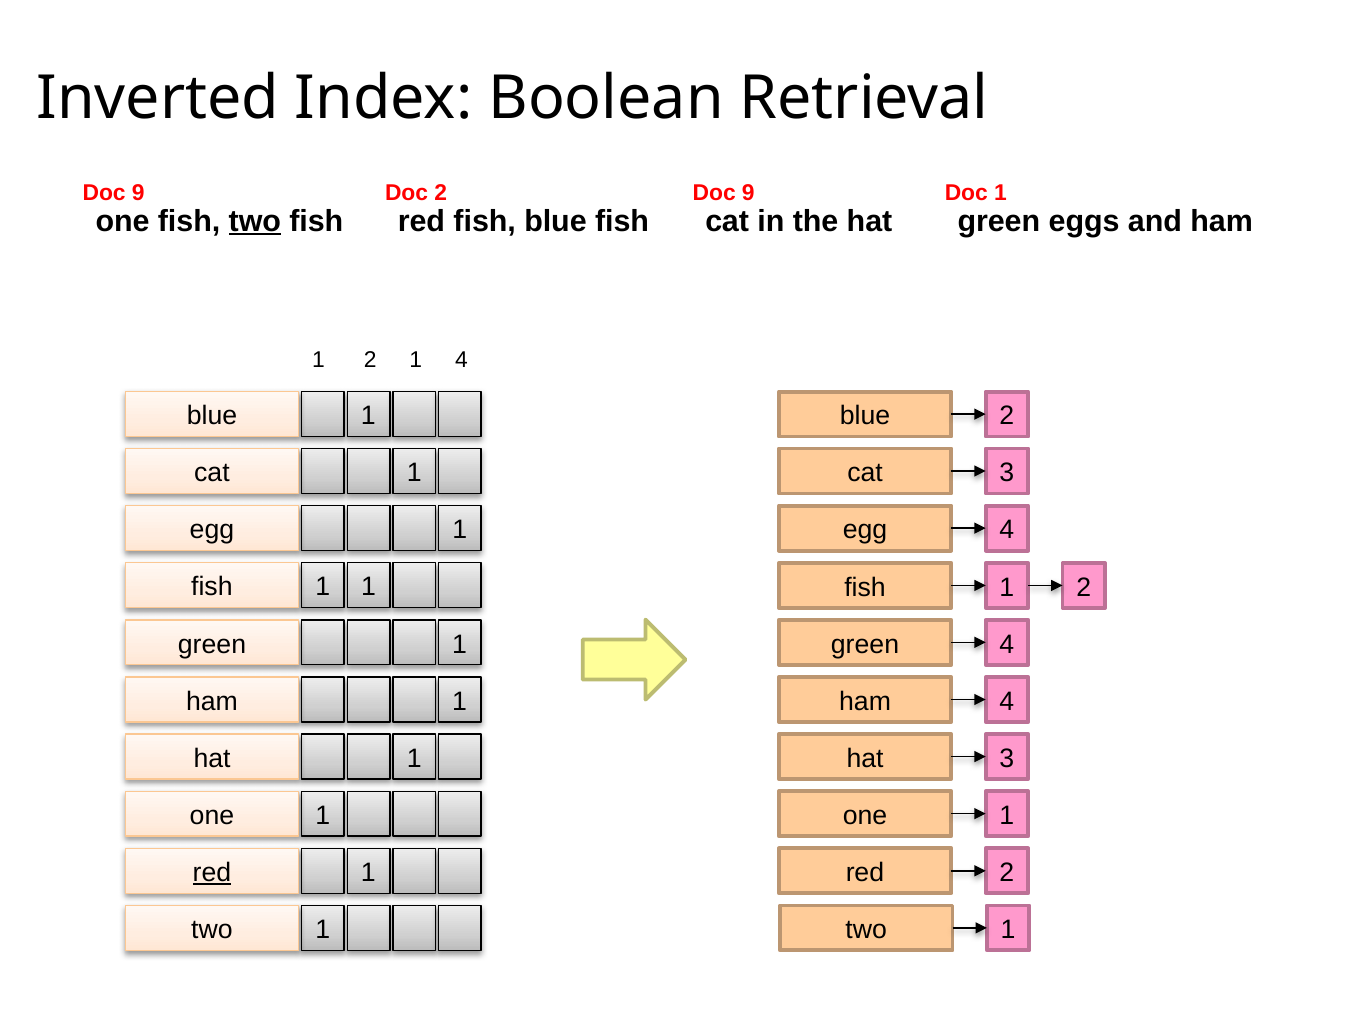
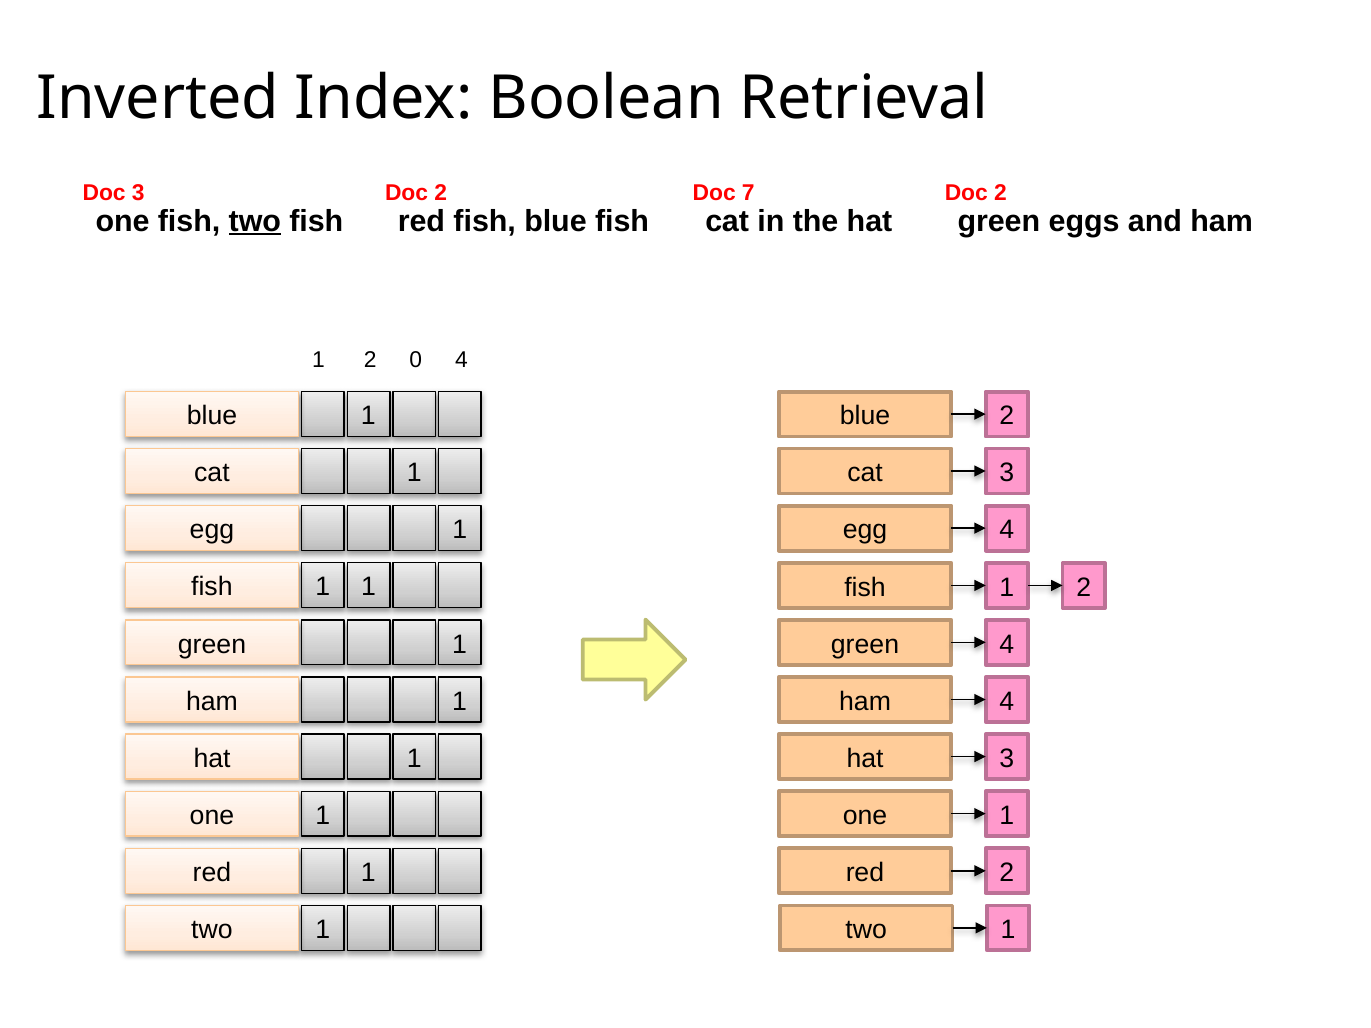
9: 9 -> 3 (138, 193)
9: 9 -> 7 (748, 193)
1: 1 -> 2 (1000, 193)
1 2 1: 1 -> 0 (416, 360)
red underline: present -> none (212, 873)
